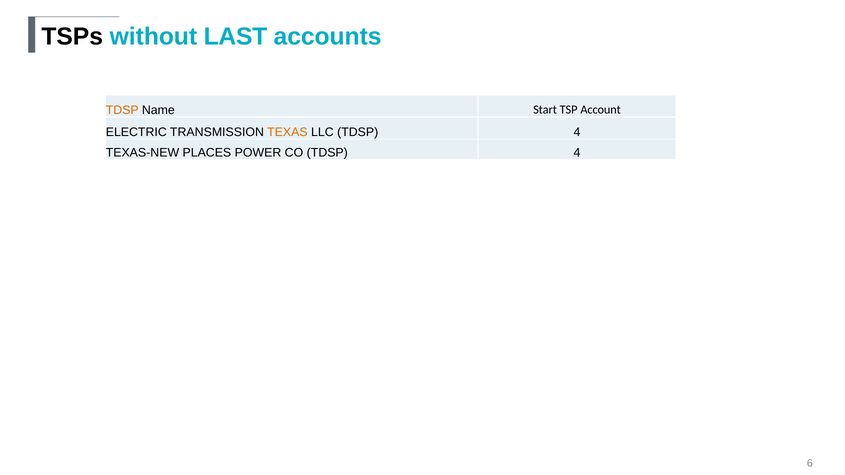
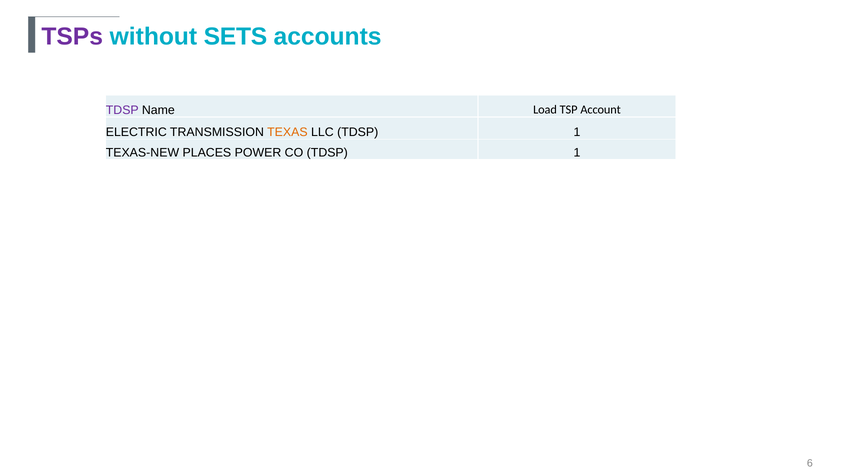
TSPs colour: black -> purple (72, 37)
LAST: LAST -> SETS (235, 37)
TDSP colour: orange -> purple (122, 110)
Start: Start -> Load (545, 110)
LLC TDSP 4: 4 -> 1 (577, 133)
CO TDSP 4: 4 -> 1 (577, 153)
